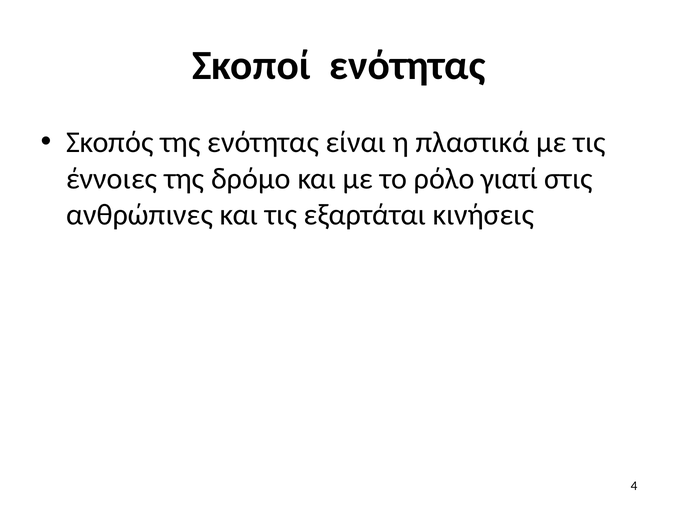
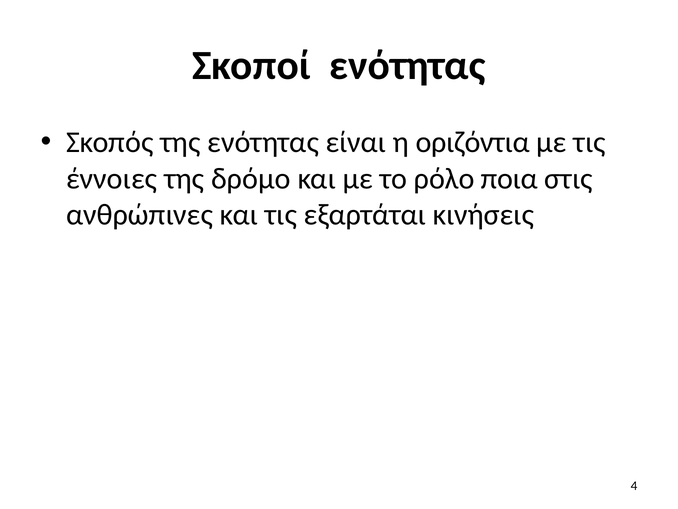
πλαστικά: πλαστικά -> οριζόντια (473, 142)
γιατί: γιατί -> ποια (509, 178)
